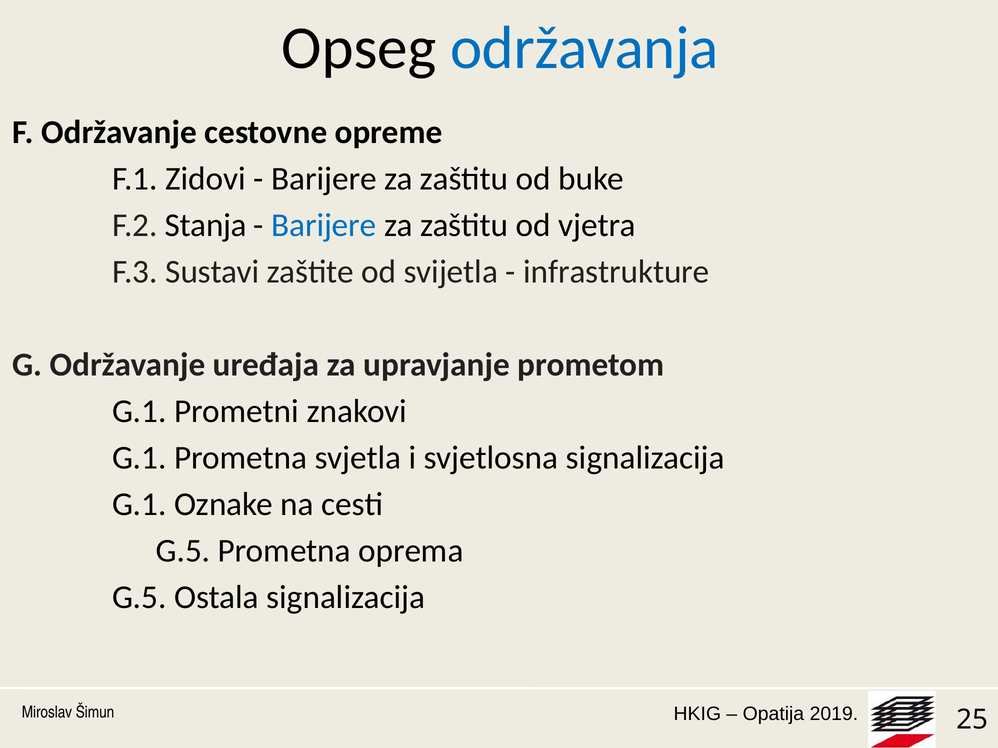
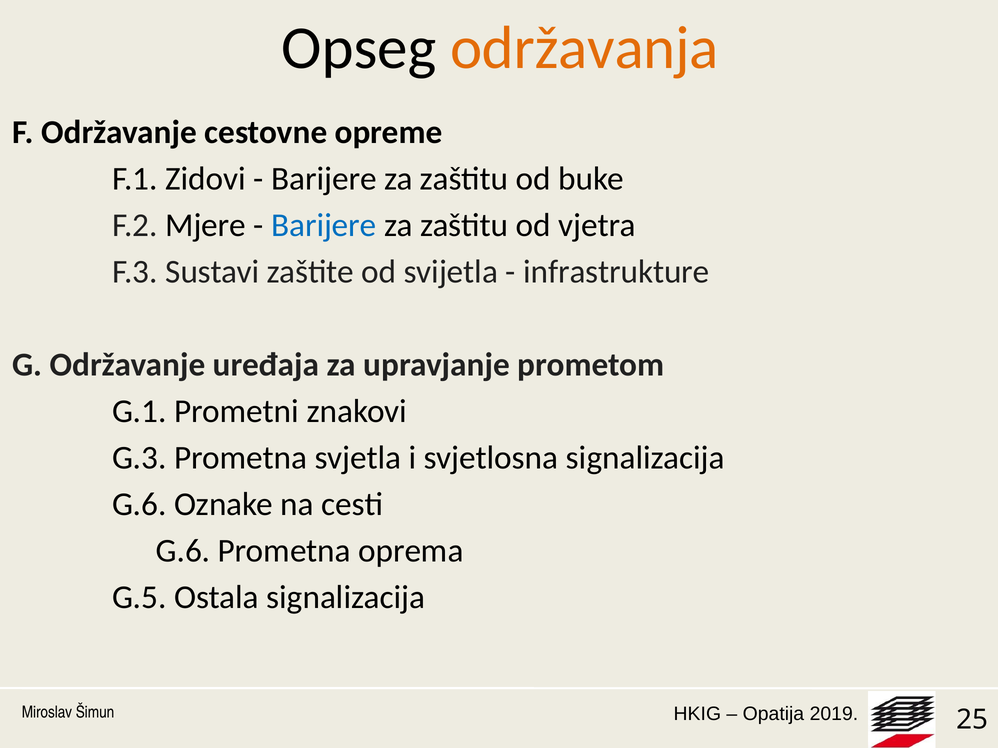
održavanja colour: blue -> orange (584, 48)
Stanja: Stanja -> Mjere (206, 225)
G.1: G.1 -> G.3 (139, 458)
G.1: G.1 -> G.6 (139, 505)
G.5: G.5 -> G.6 (183, 551)
